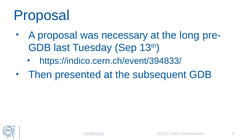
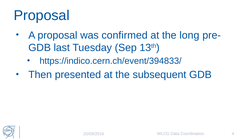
necessary: necessary -> confirmed (125, 35)
